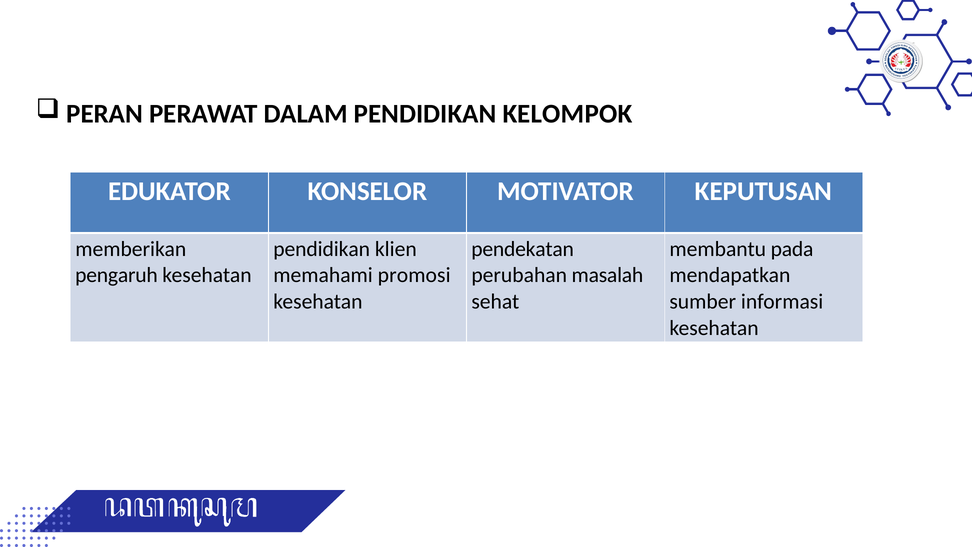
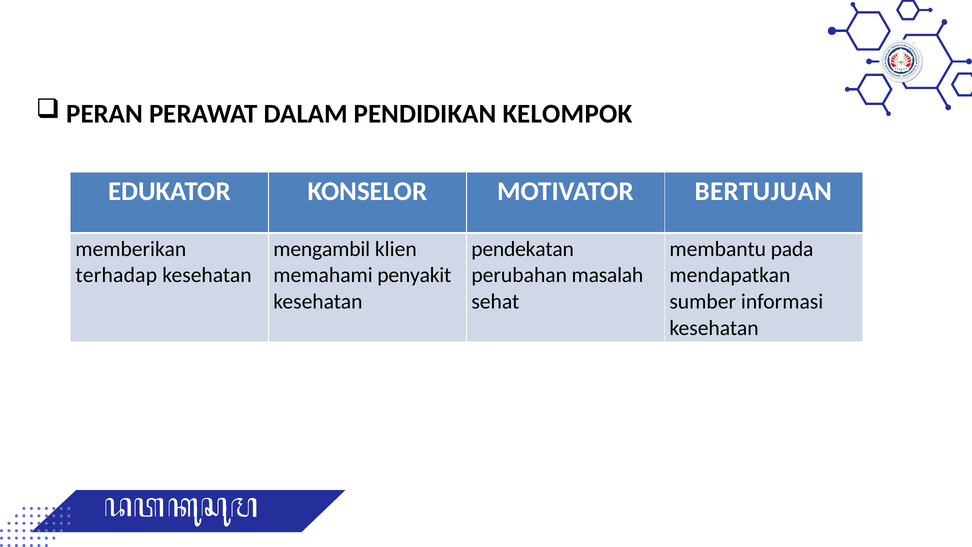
KEPUTUSAN: KEPUTUSAN -> BERTUJUAN (763, 191)
pendidikan: pendidikan -> mengambil (322, 249)
pengaruh: pengaruh -> terhadap (116, 275)
promosi: promosi -> penyakit (414, 275)
